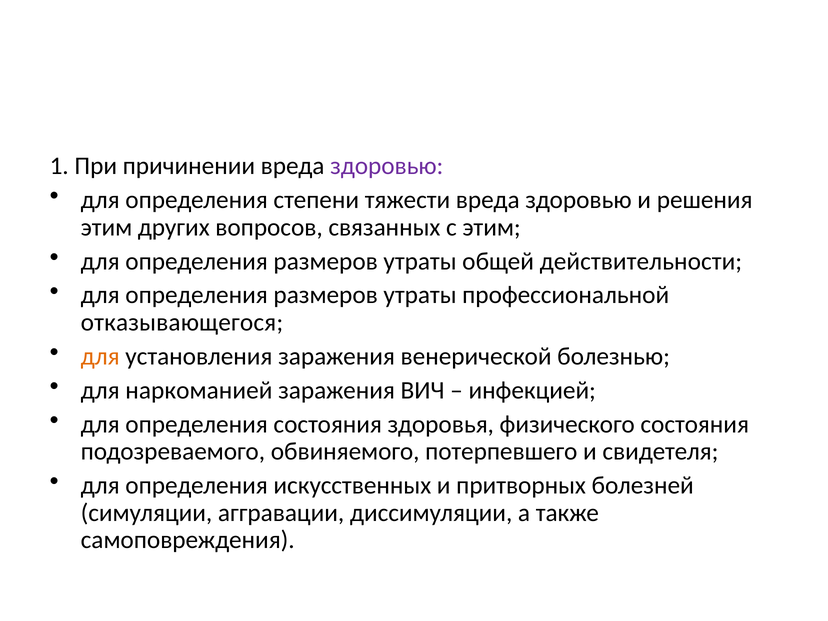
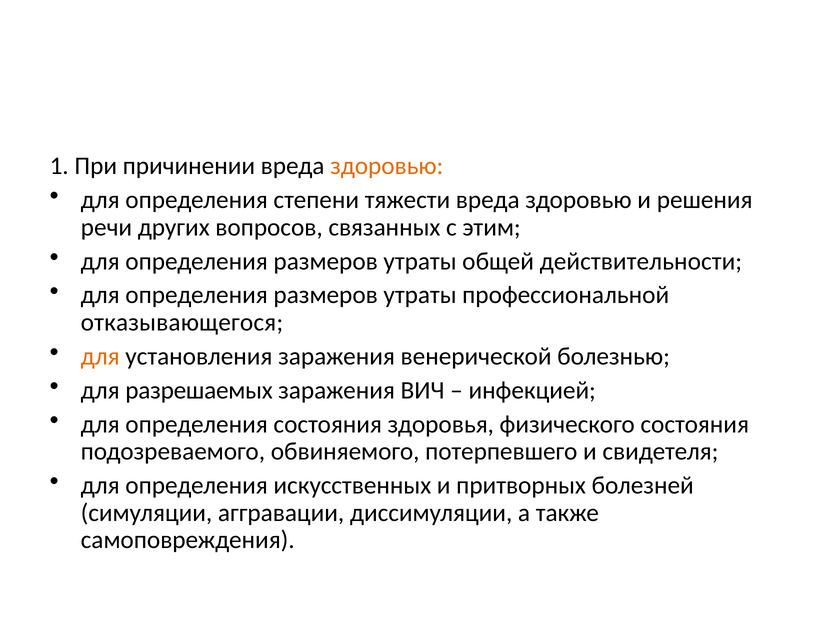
здоровью colour: purple -> orange (387, 166)
этим: этим -> речи (106, 227)
наркоманией: наркоманией -> разрешаемых (199, 390)
